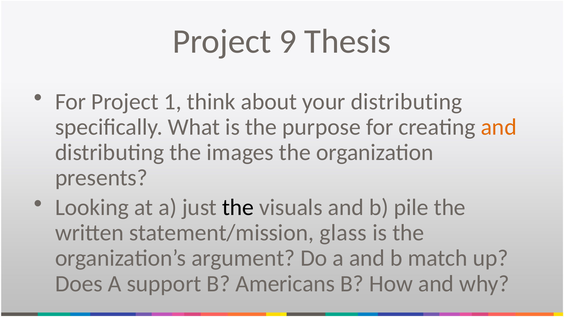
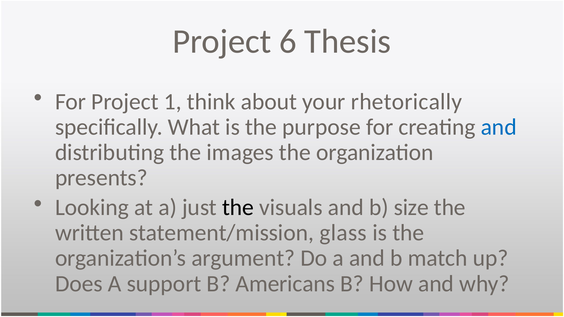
9: 9 -> 6 (288, 42)
your distributing: distributing -> rhetorically (407, 102)
and colour: orange -> blue (499, 127)
pile: pile -> size (411, 208)
